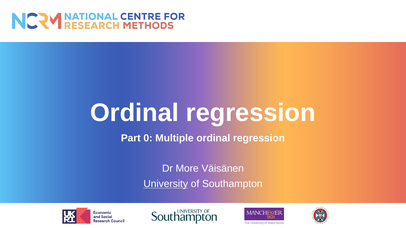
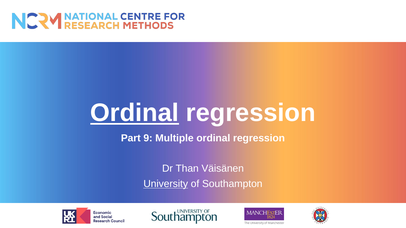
Ordinal underline: none -> present (135, 113)
0: 0 -> 9 (148, 139)
More: More -> Than (187, 169)
